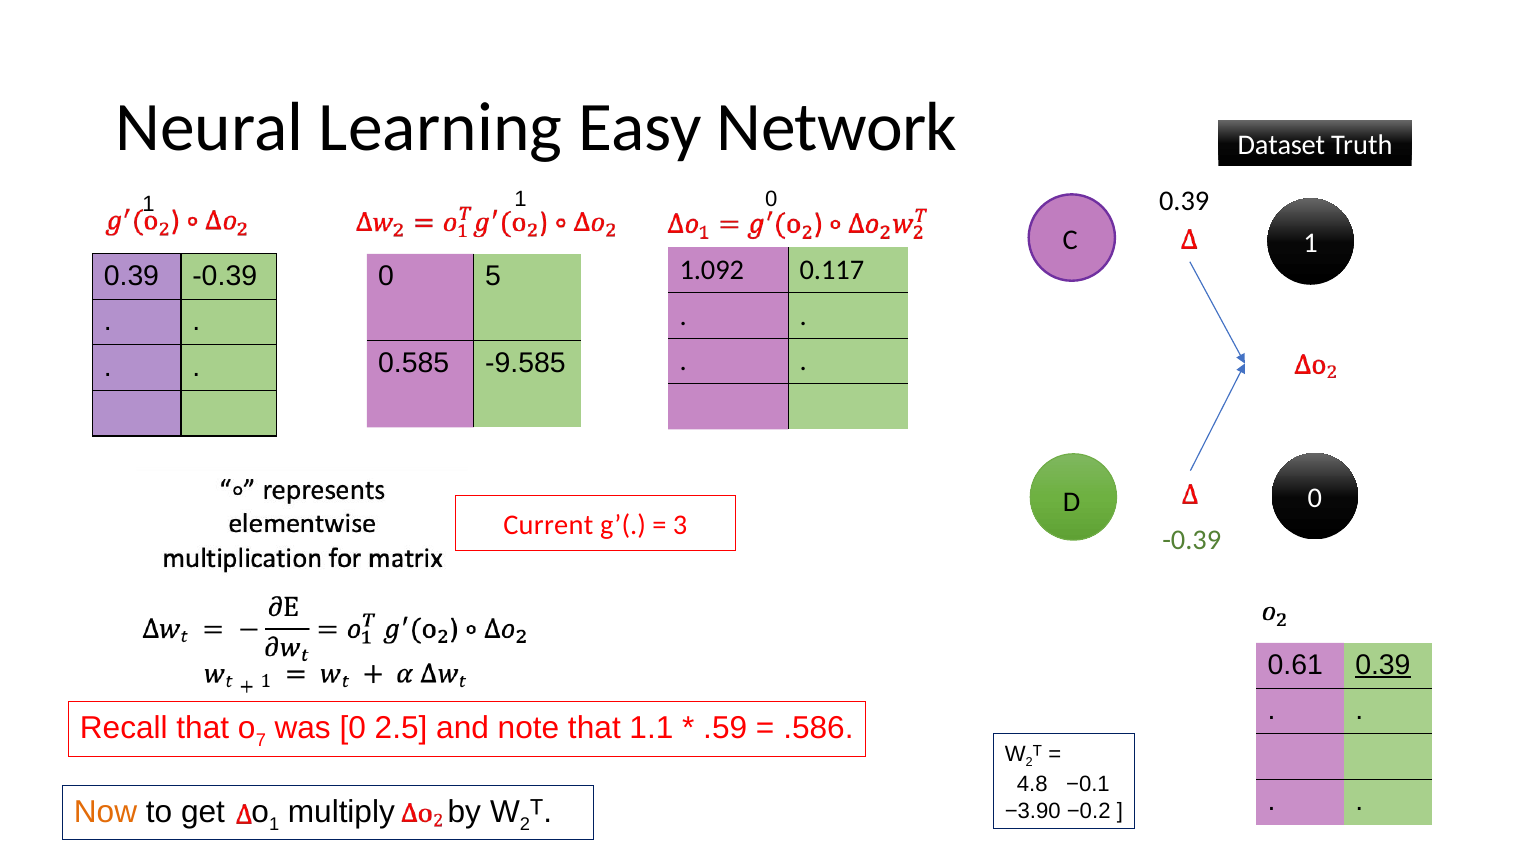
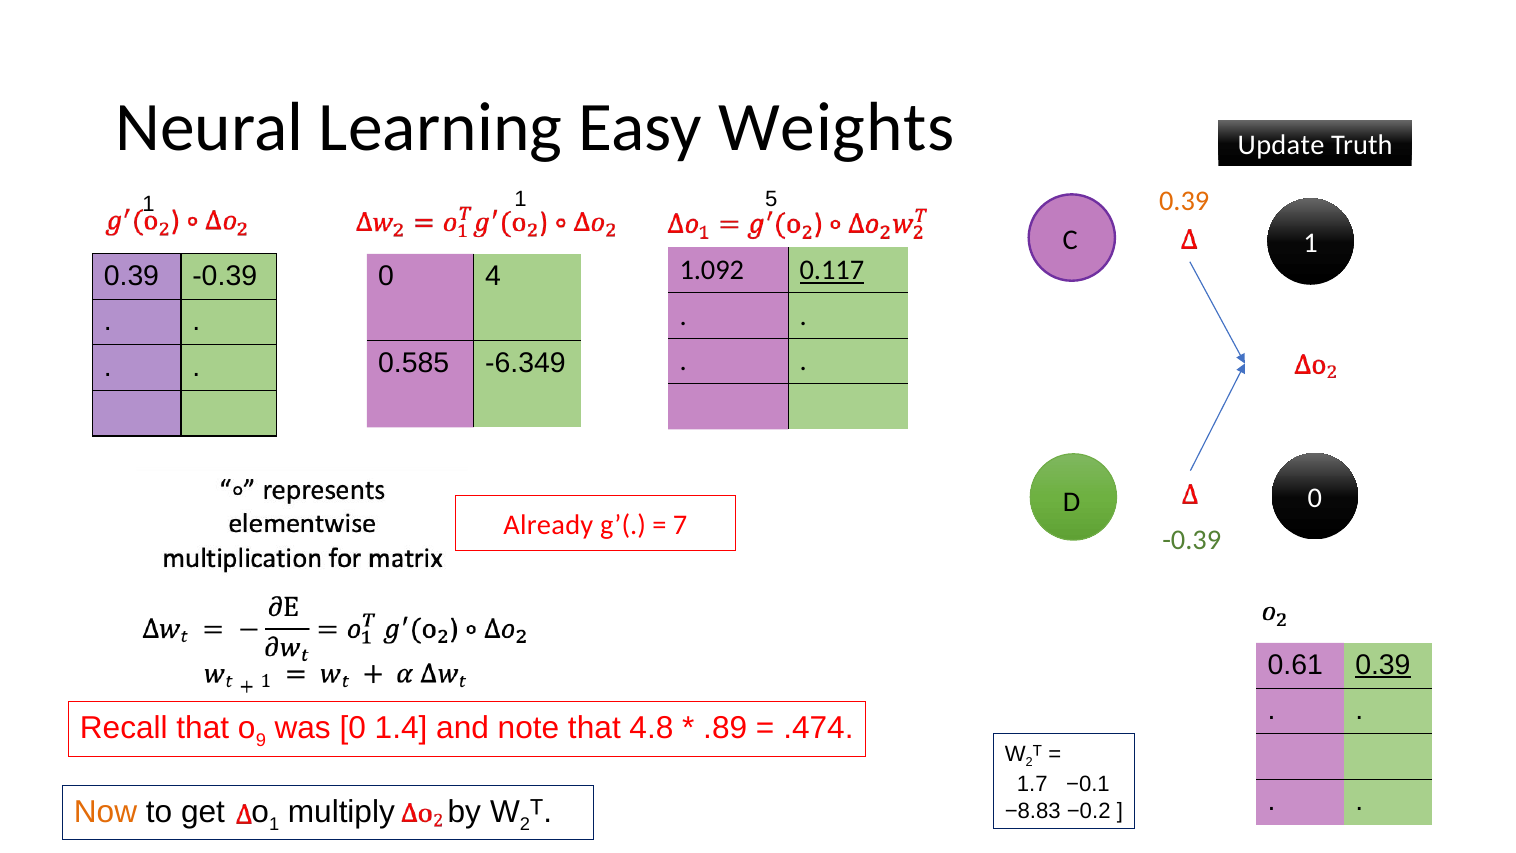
Network: Network -> Weights (836, 127)
Dataset: Dataset -> Update (1281, 145)
0.39 colour: black -> orange (1184, 201)
0: 0 -> 5 (771, 199)
0.117 underline: none -> present (832, 270)
5: 5 -> 4 (493, 276)
-9.585: -9.585 -> -6.349 (525, 363)
Current: Current -> Already (548, 525)
3: 3 -> 7 (680, 525)
7: 7 -> 9 (261, 741)
2.5: 2.5 -> 1.4 (401, 728)
1.1: 1.1 -> 4.8 (651, 728)
.59: .59 -> .89 (725, 728)
.586: .586 -> .474 (818, 728)
4.8: 4.8 -> 1.7 (1032, 784)
−3.90: −3.90 -> −8.83 (1033, 811)
